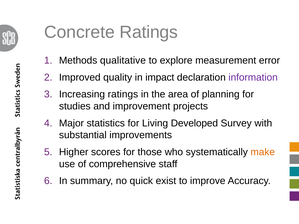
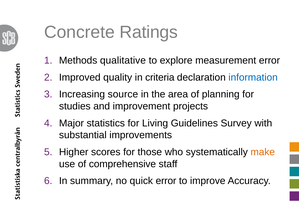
impact: impact -> criteria (160, 77)
information colour: purple -> blue (253, 77)
Increasing ratings: ratings -> source (123, 94)
Developed: Developed -> Guidelines (194, 123)
quick exist: exist -> error (166, 181)
